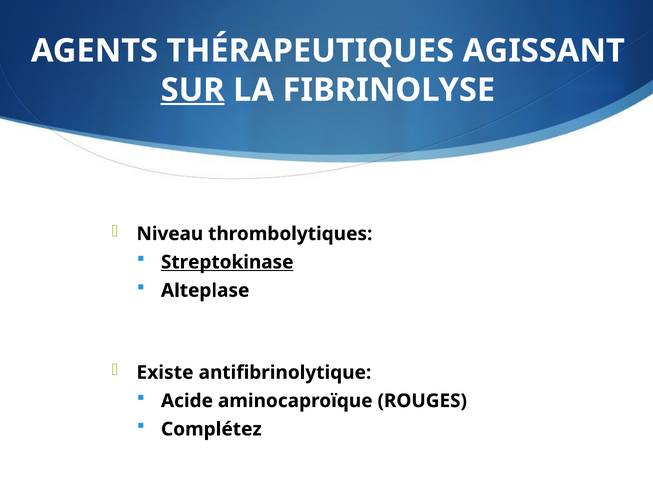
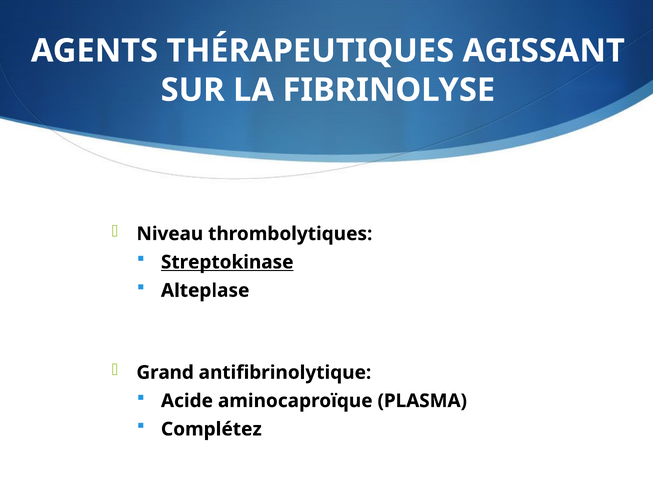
SUR underline: present -> none (193, 90)
Existe: Existe -> Grand (165, 372)
ROUGES: ROUGES -> PLASMA (422, 401)
